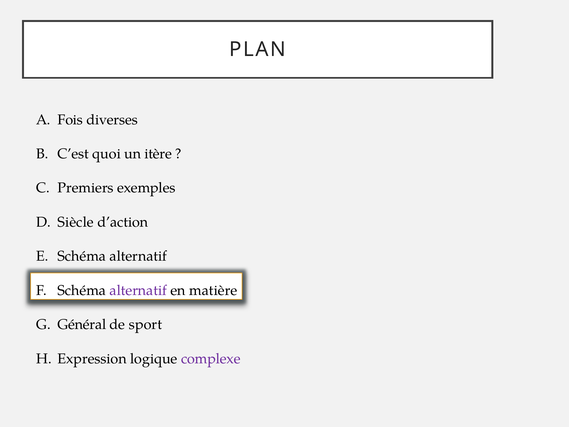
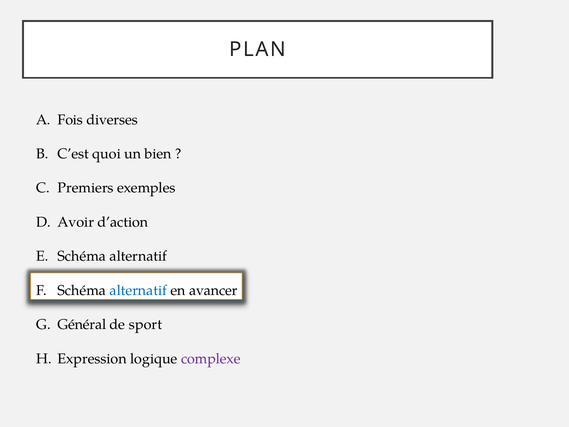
itère: itère -> bien (158, 154)
Siècle: Siècle -> Avoir (76, 222)
alternatif colour: purple -> blue (138, 290)
matière: matière -> avancer (213, 290)
